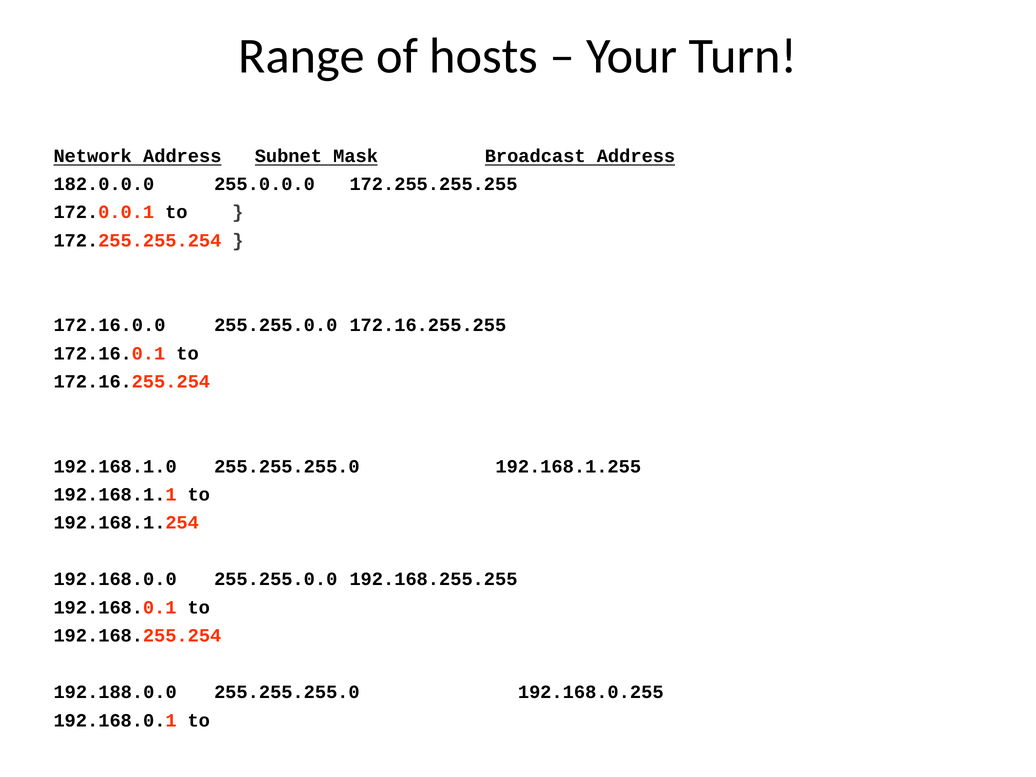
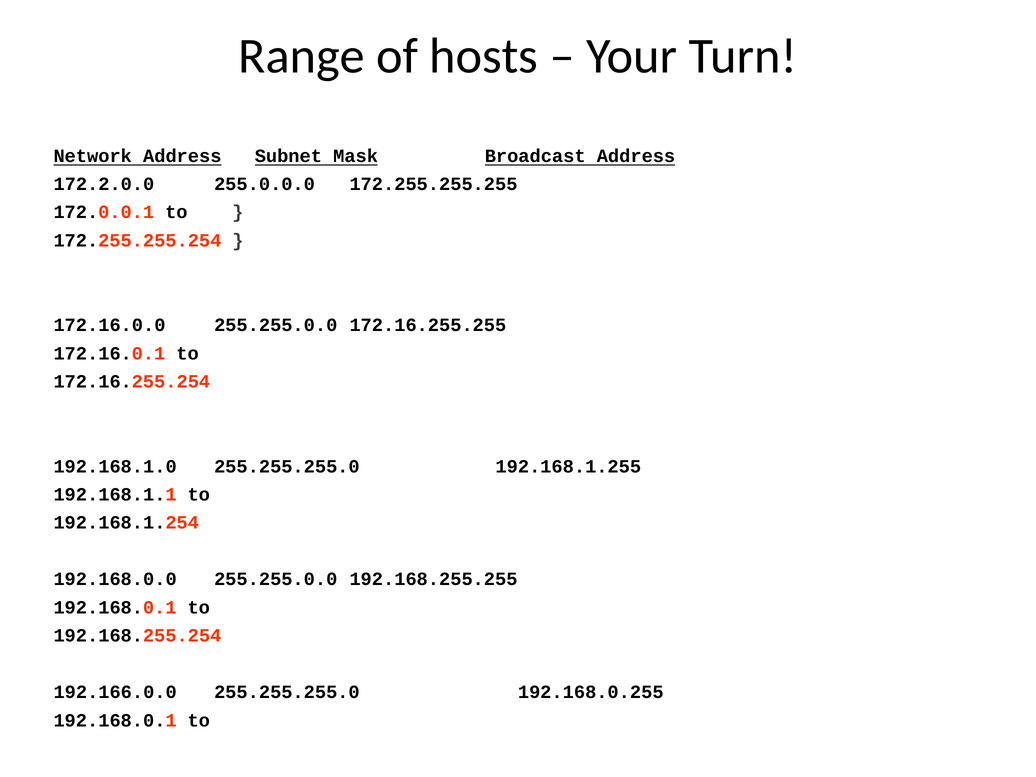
182.0.0.0: 182.0.0.0 -> 172.2.0.0 (104, 184)
192.188.0.0: 192.188.0.0 -> 192.166.0.0 (115, 692)
